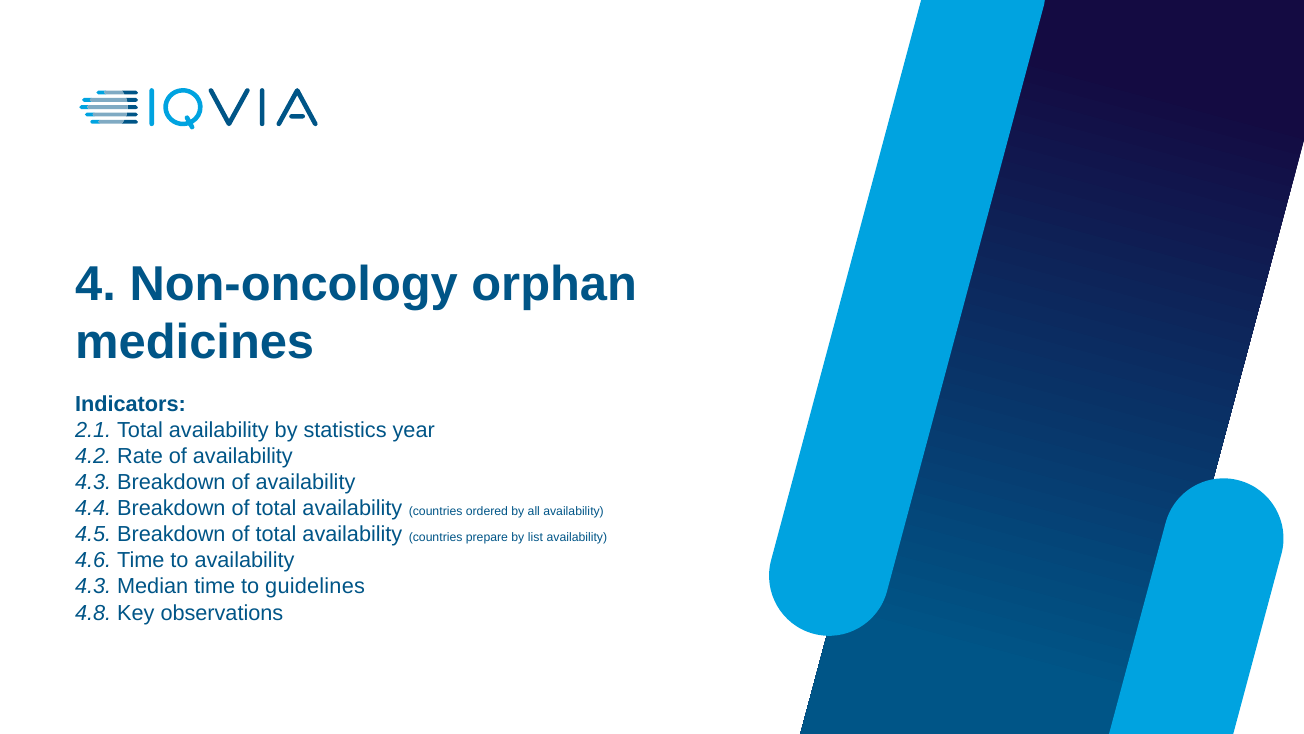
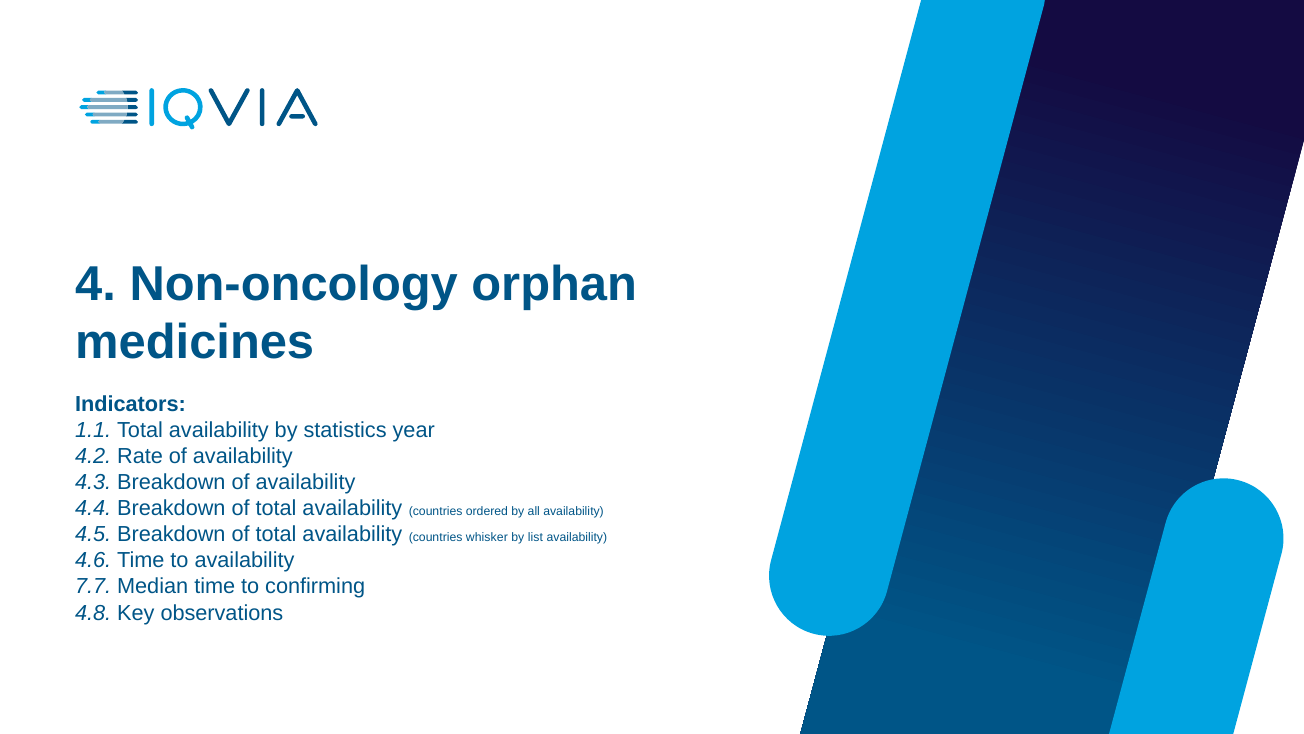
2.1: 2.1 -> 1.1 (93, 430)
prepare: prepare -> whisker (487, 537)
4.3: 4.3 -> 7.7 (93, 586)
guidelines: guidelines -> confirming (315, 586)
